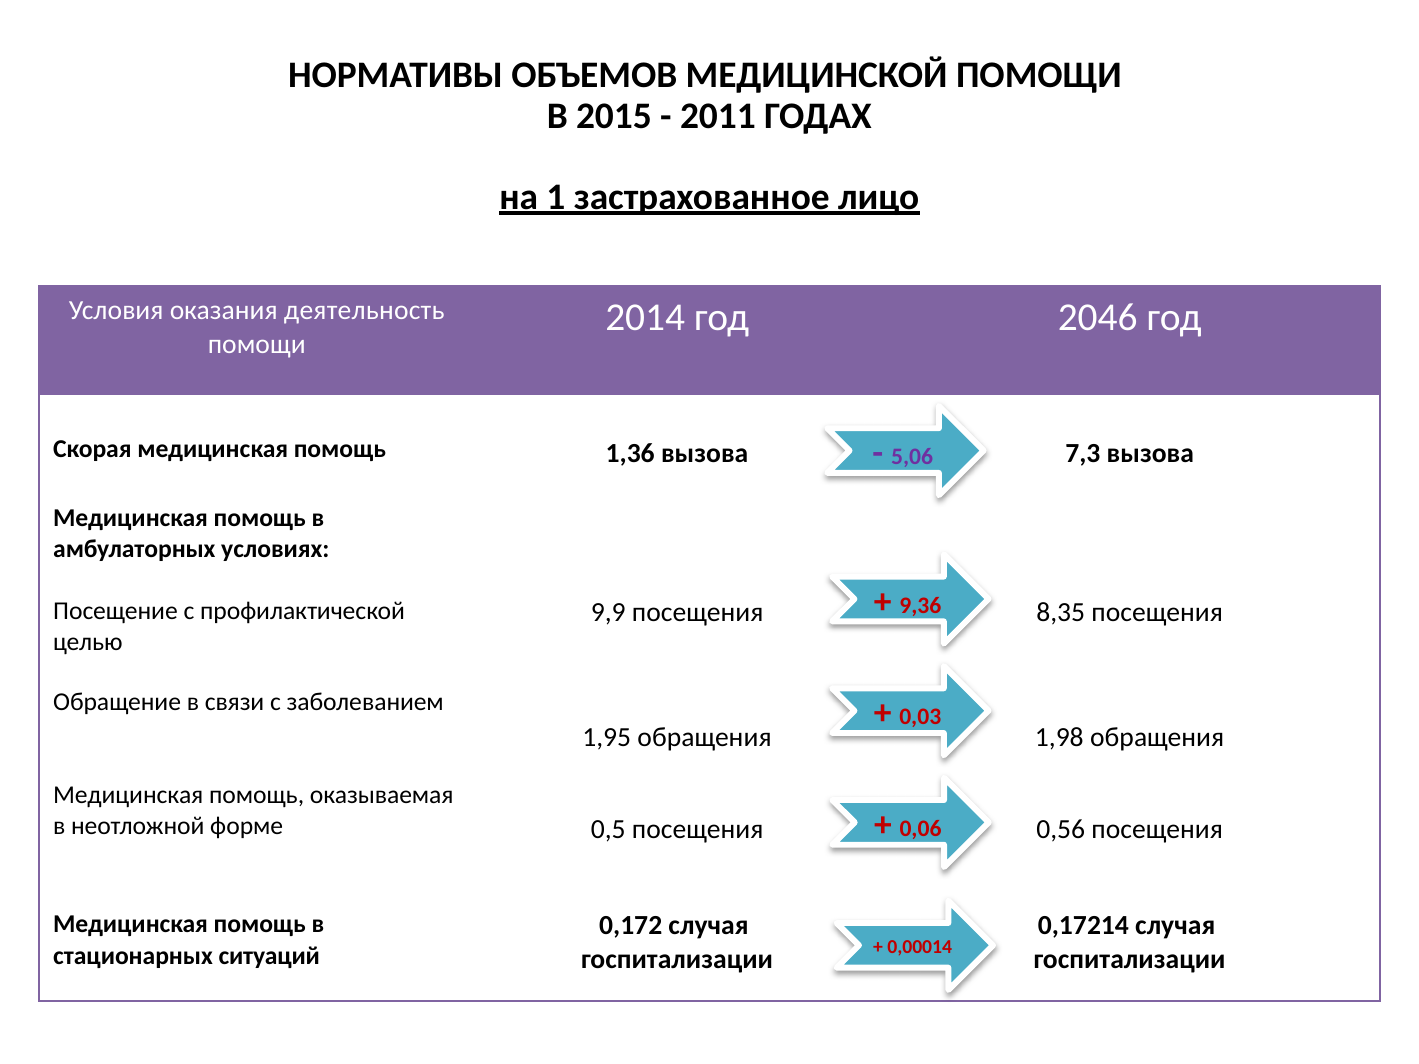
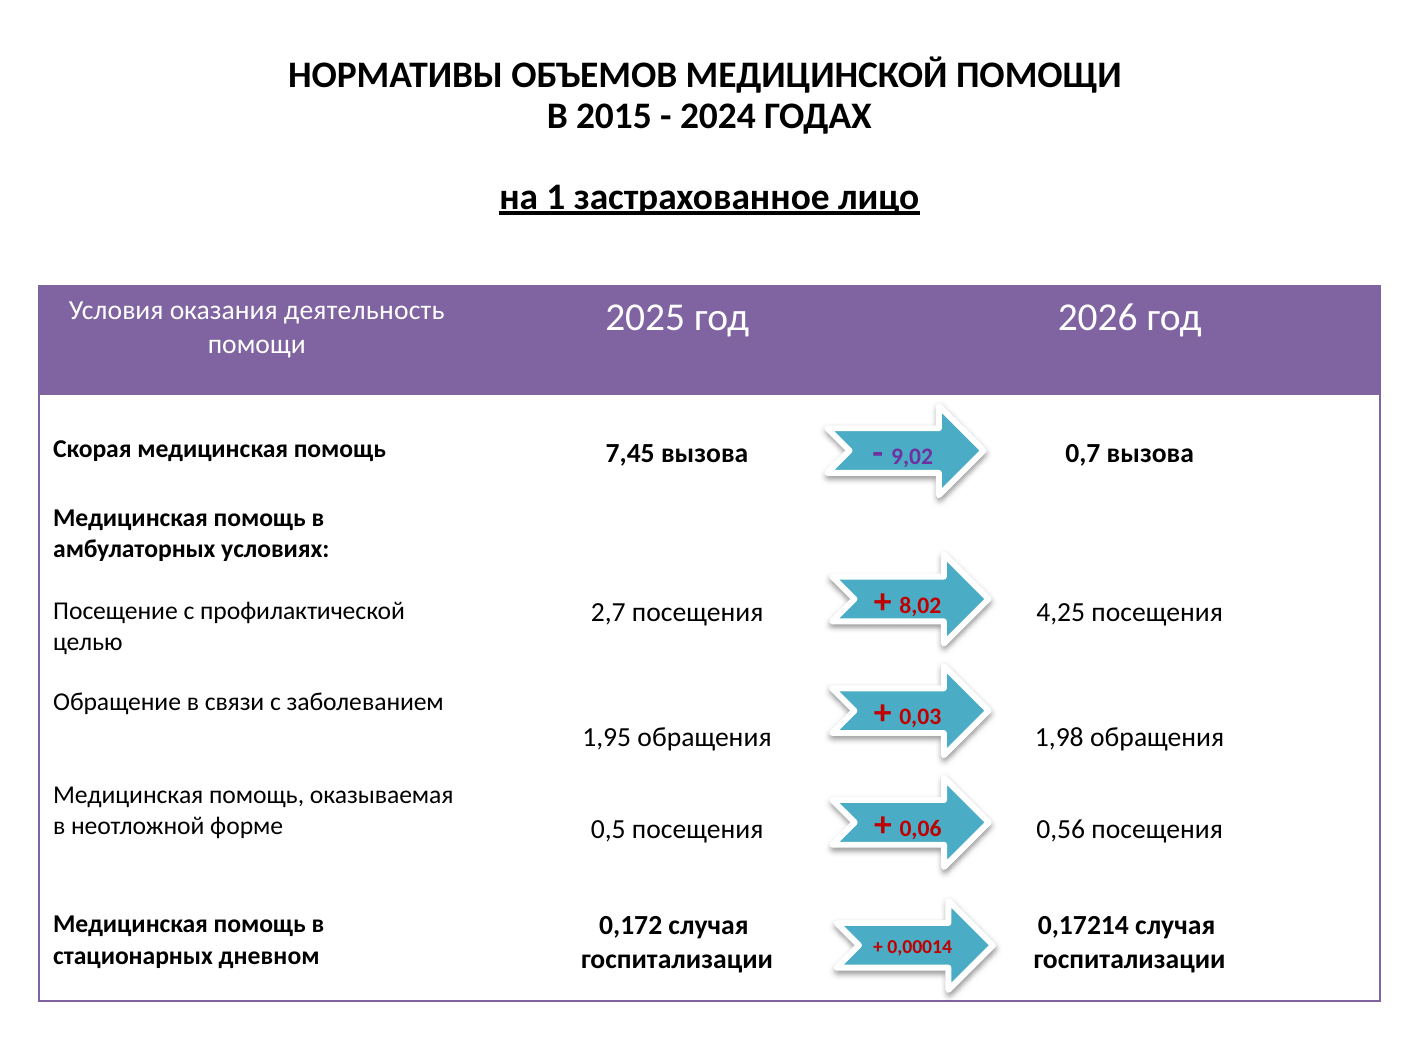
2011: 2011 -> 2024 (718, 116)
2014: 2014 -> 2025 (645, 318)
2046: 2046 -> 2026 (1098, 318)
5,06: 5,06 -> 9,02 (912, 457)
1,36: 1,36 -> 7,45 (630, 453)
7,3: 7,3 -> 0,7 (1083, 453)
9,36: 9,36 -> 8,02 (920, 605)
9,9: 9,9 -> 2,7 (608, 613)
8,35: 8,35 -> 4,25 (1061, 613)
ситуаций: ситуаций -> дневном (269, 956)
